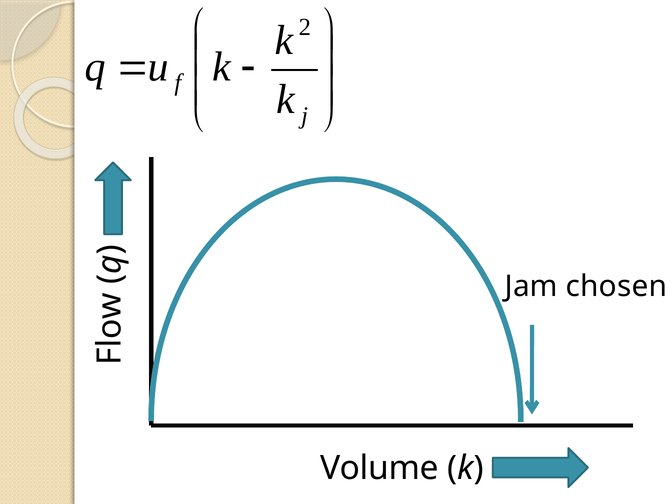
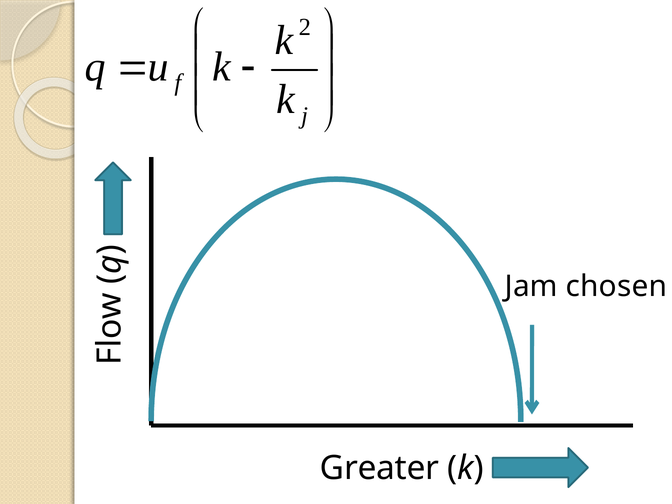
Volume: Volume -> Greater (379, 468)
